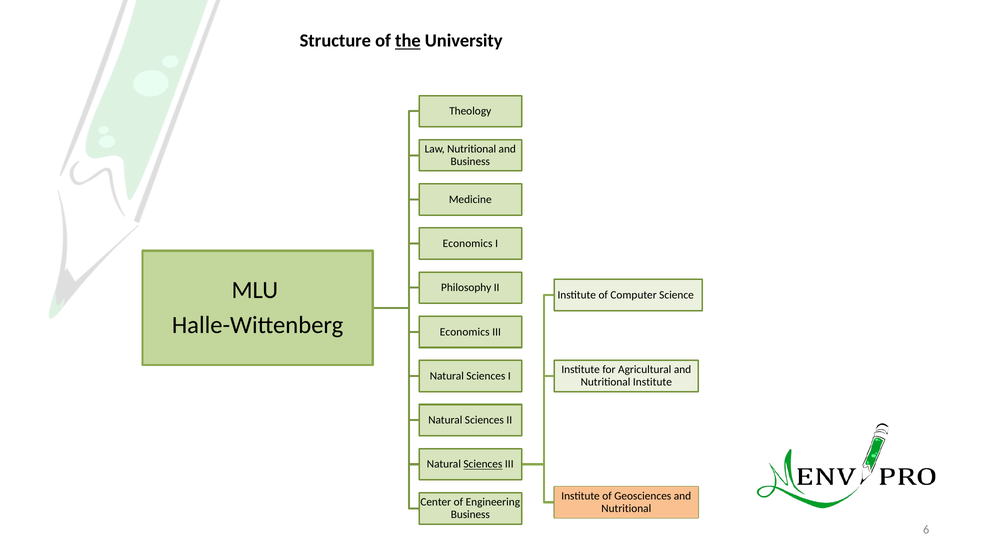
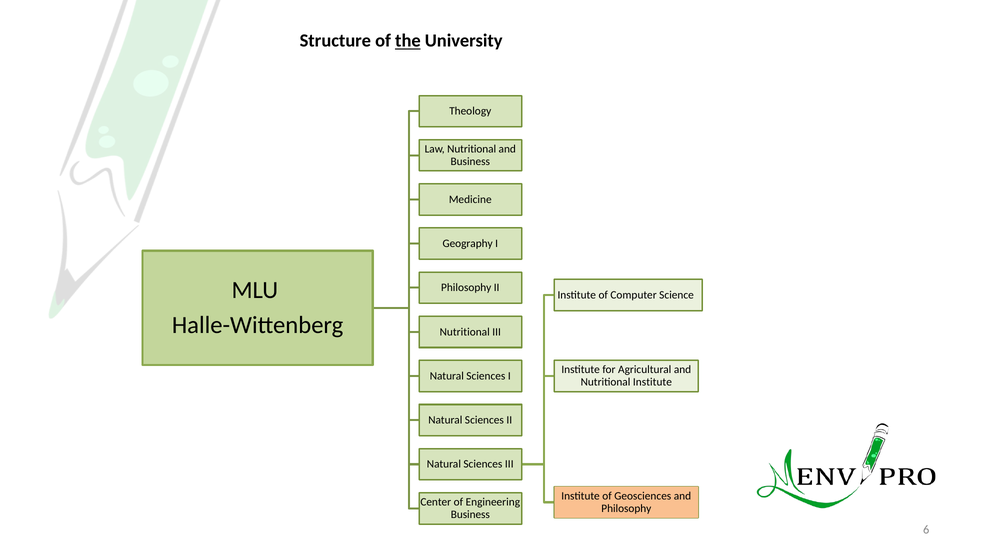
Economics: Economics -> Geography (468, 243)
Economics: Economics -> Nutritional (465, 332)
Sciences underline: present -> none (483, 464)
Nutritional: Nutritional -> Philosophy (626, 508)
